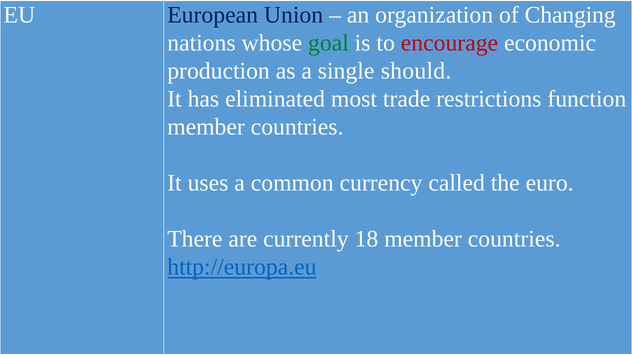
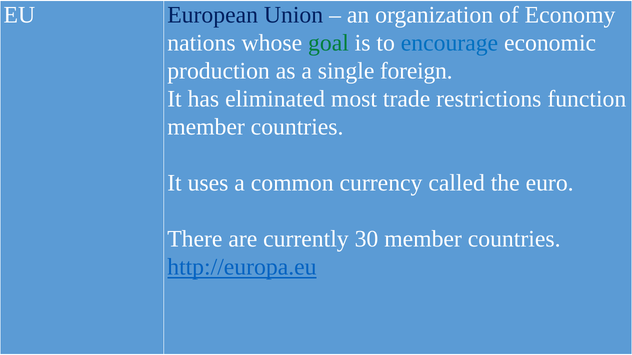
Changing: Changing -> Economy (570, 15)
encourage colour: red -> blue (449, 43)
should: should -> foreign (416, 71)
18: 18 -> 30 (366, 239)
